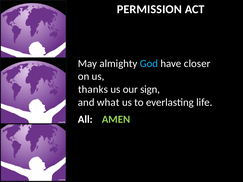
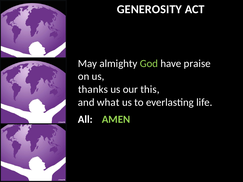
PERMISSION: PERMISSION -> GENEROSITY (149, 9)
God colour: light blue -> light green (149, 64)
closer: closer -> praise (197, 64)
sign: sign -> this (150, 89)
